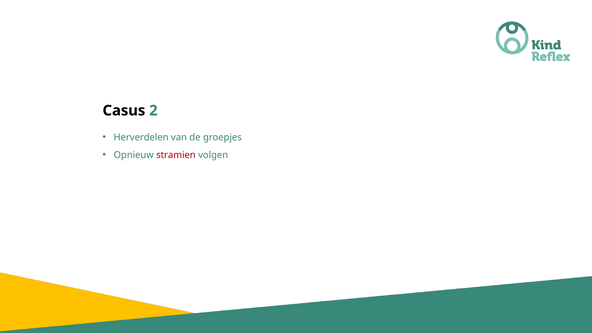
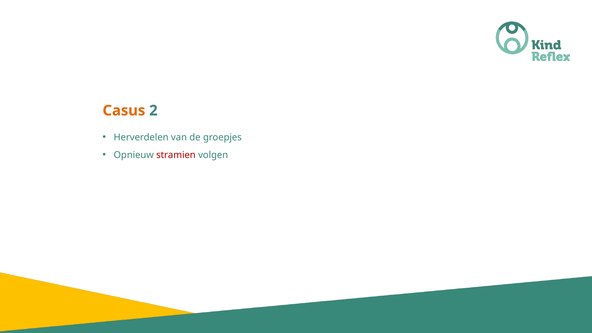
Casus colour: black -> orange (124, 111)
